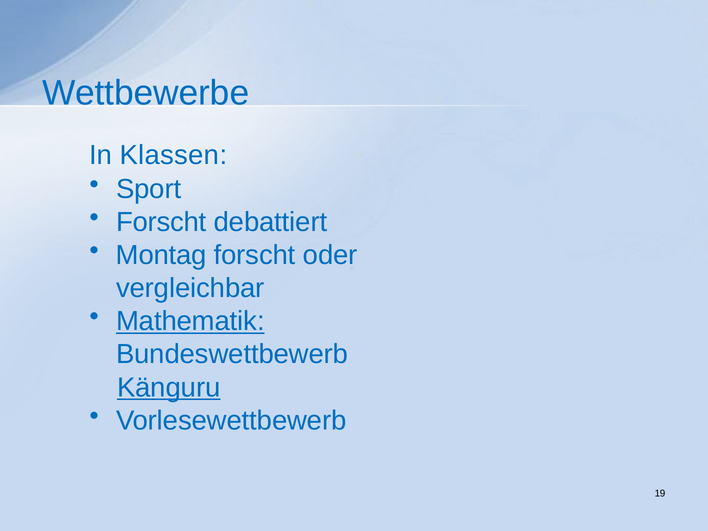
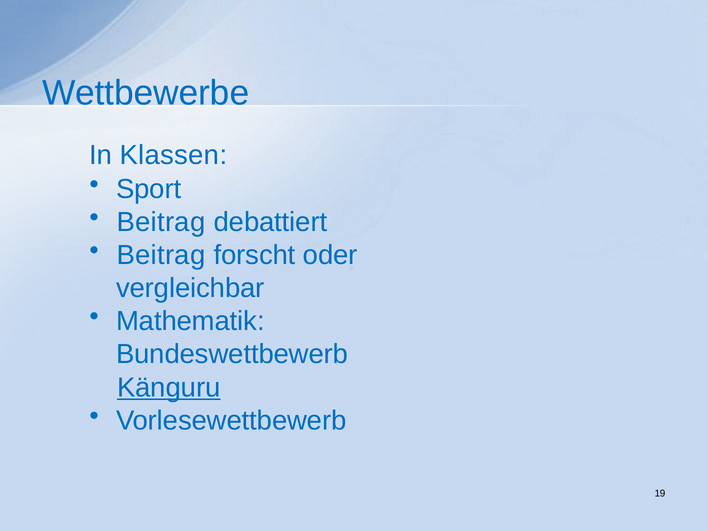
Forscht: Forscht -> Beitrag (161, 222)
Montag: Montag -> Beitrag (161, 255)
Mathematik underline: present -> none (190, 321)
